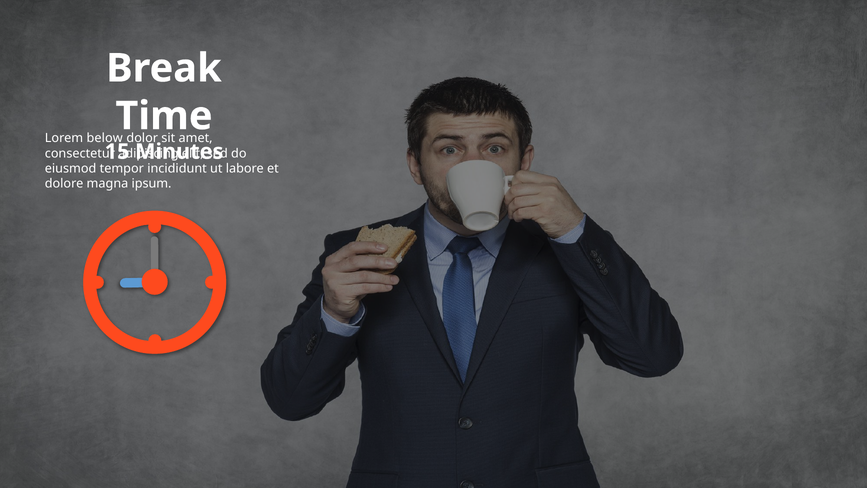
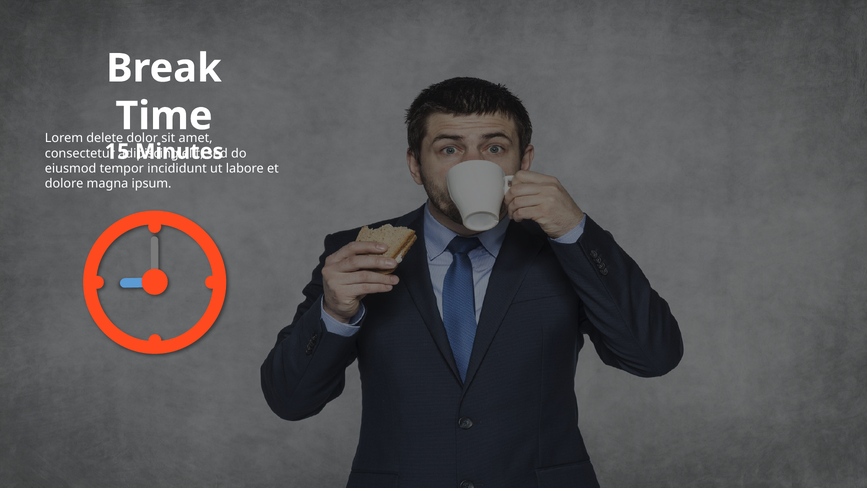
below: below -> delete (105, 138)
